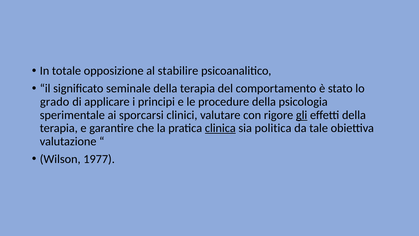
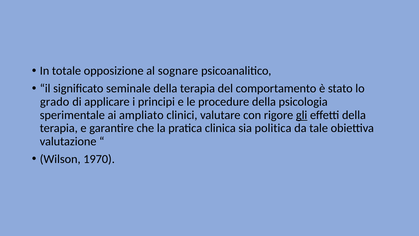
stabilire: stabilire -> sognare (178, 71)
sporcarsi: sporcarsi -> ampliato (141, 115)
clinica underline: present -> none (220, 128)
1977: 1977 -> 1970 (99, 159)
